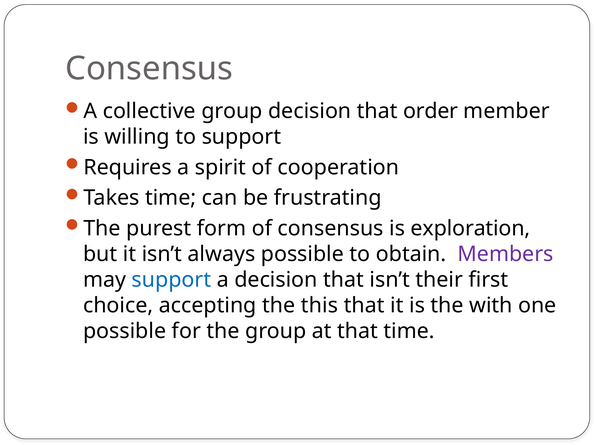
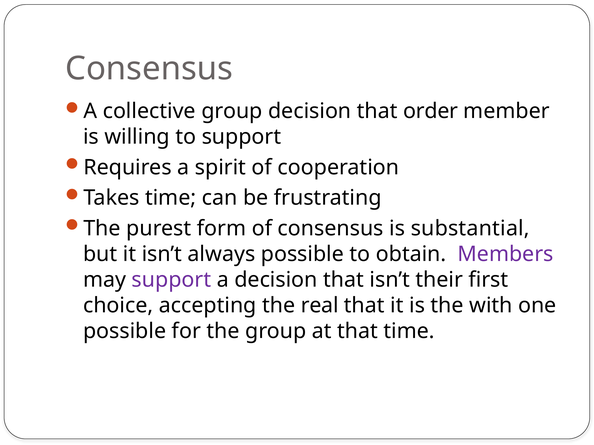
exploration: exploration -> substantial (470, 229)
support colour: blue -> purple (171, 280)
this: this -> real (320, 306)
